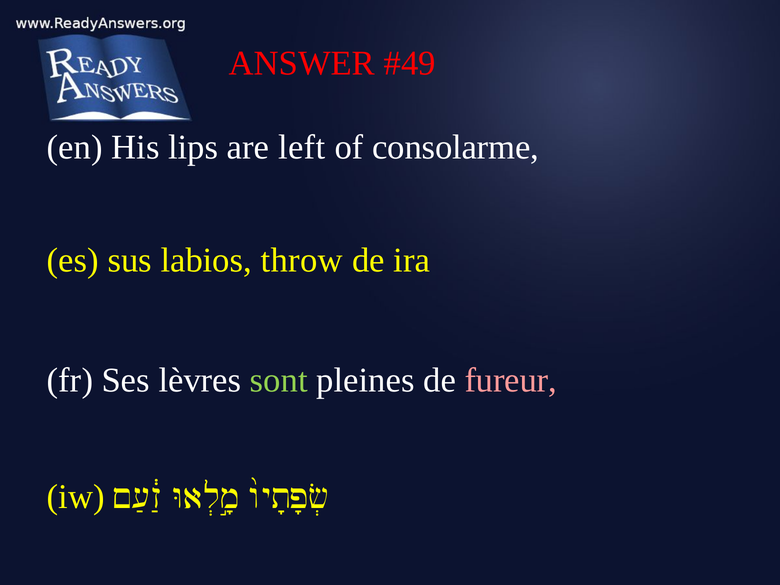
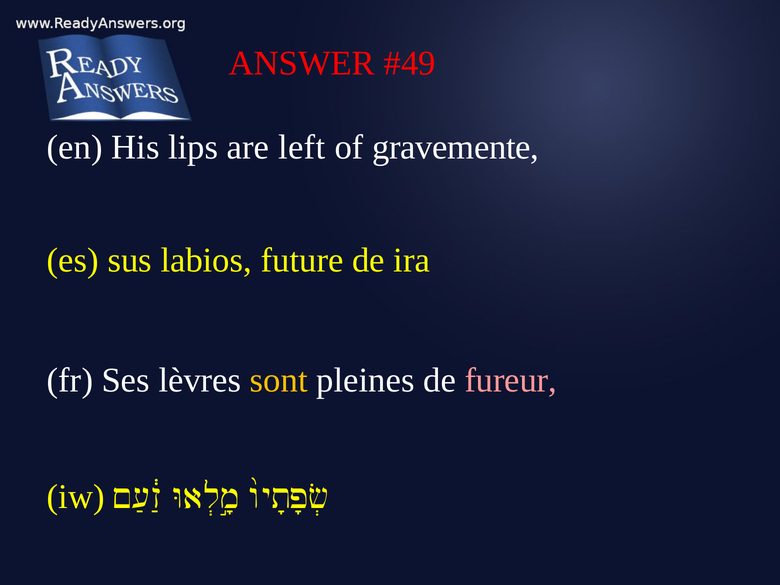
consolarme: consolarme -> gravemente (456, 147)
throw: throw -> future (302, 260)
sont colour: light green -> yellow (279, 381)
